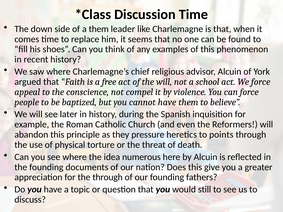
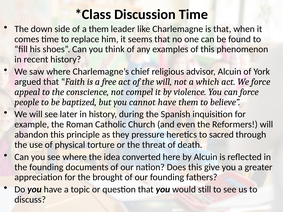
school: school -> which (207, 82)
points: points -> sacred (221, 135)
numerous: numerous -> converted (141, 157)
the through: through -> brought (108, 177)
